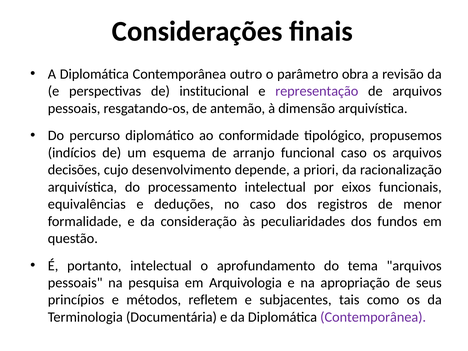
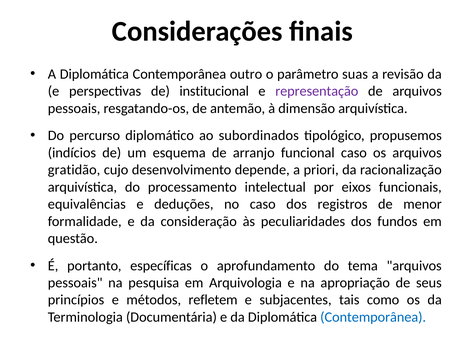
obra: obra -> suas (355, 74)
conformidade: conformidade -> subordinados (259, 136)
decisões: decisões -> gratidão (74, 170)
portanto intelectual: intelectual -> específicas (161, 266)
Contemporânea colour: purple -> blue (373, 317)
